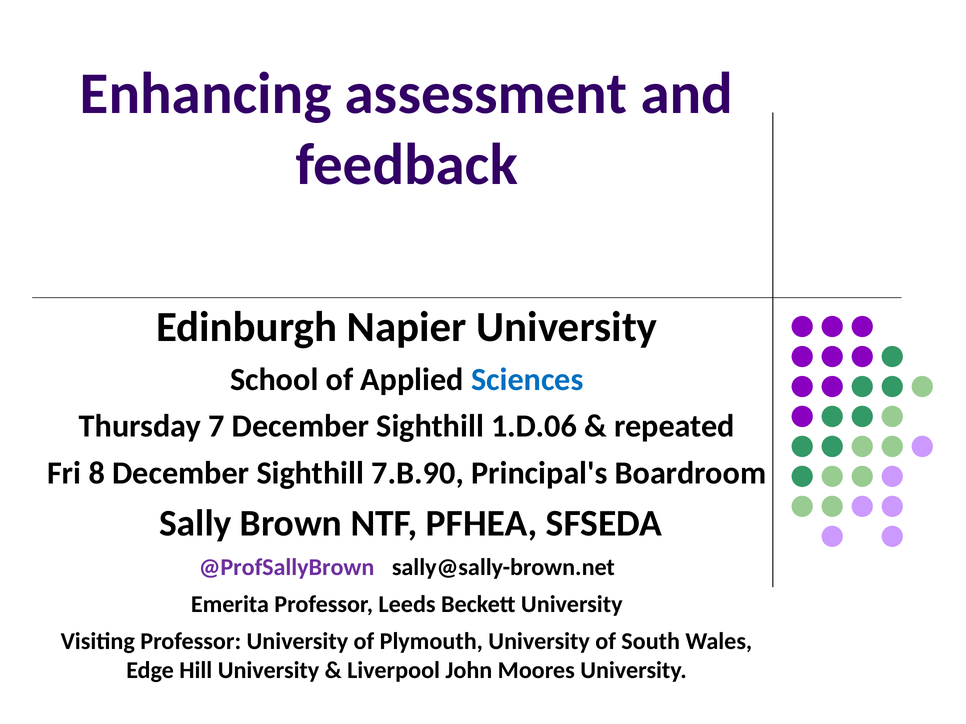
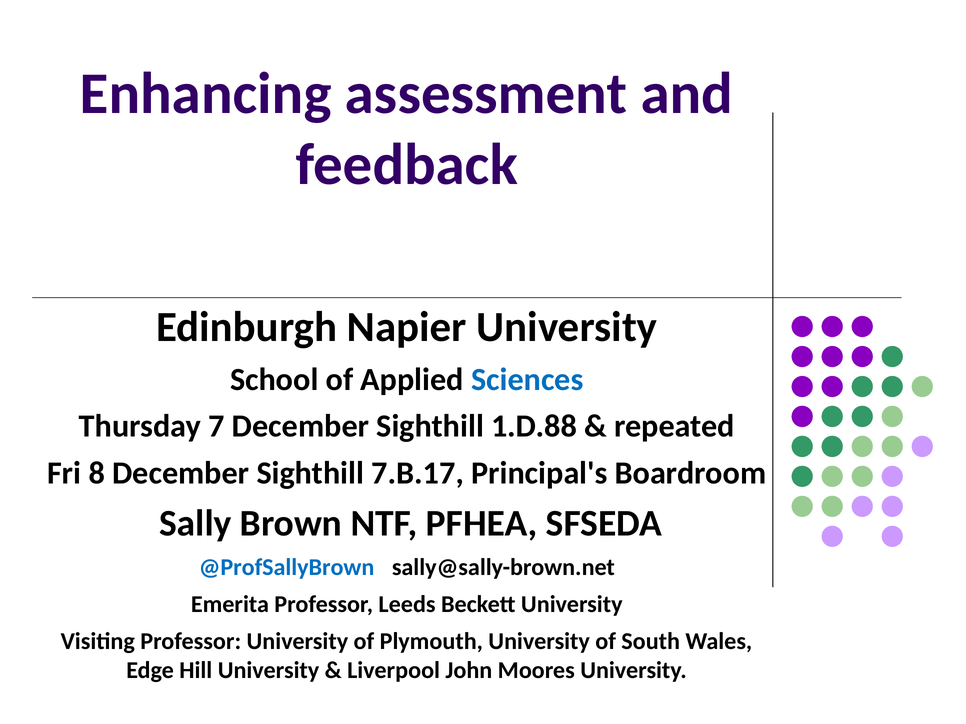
1.D.06: 1.D.06 -> 1.D.88 (534, 427)
7.B.90: 7.B.90 -> 7.B.17 (418, 473)
@ProfSallyBrown colour: purple -> blue (287, 568)
